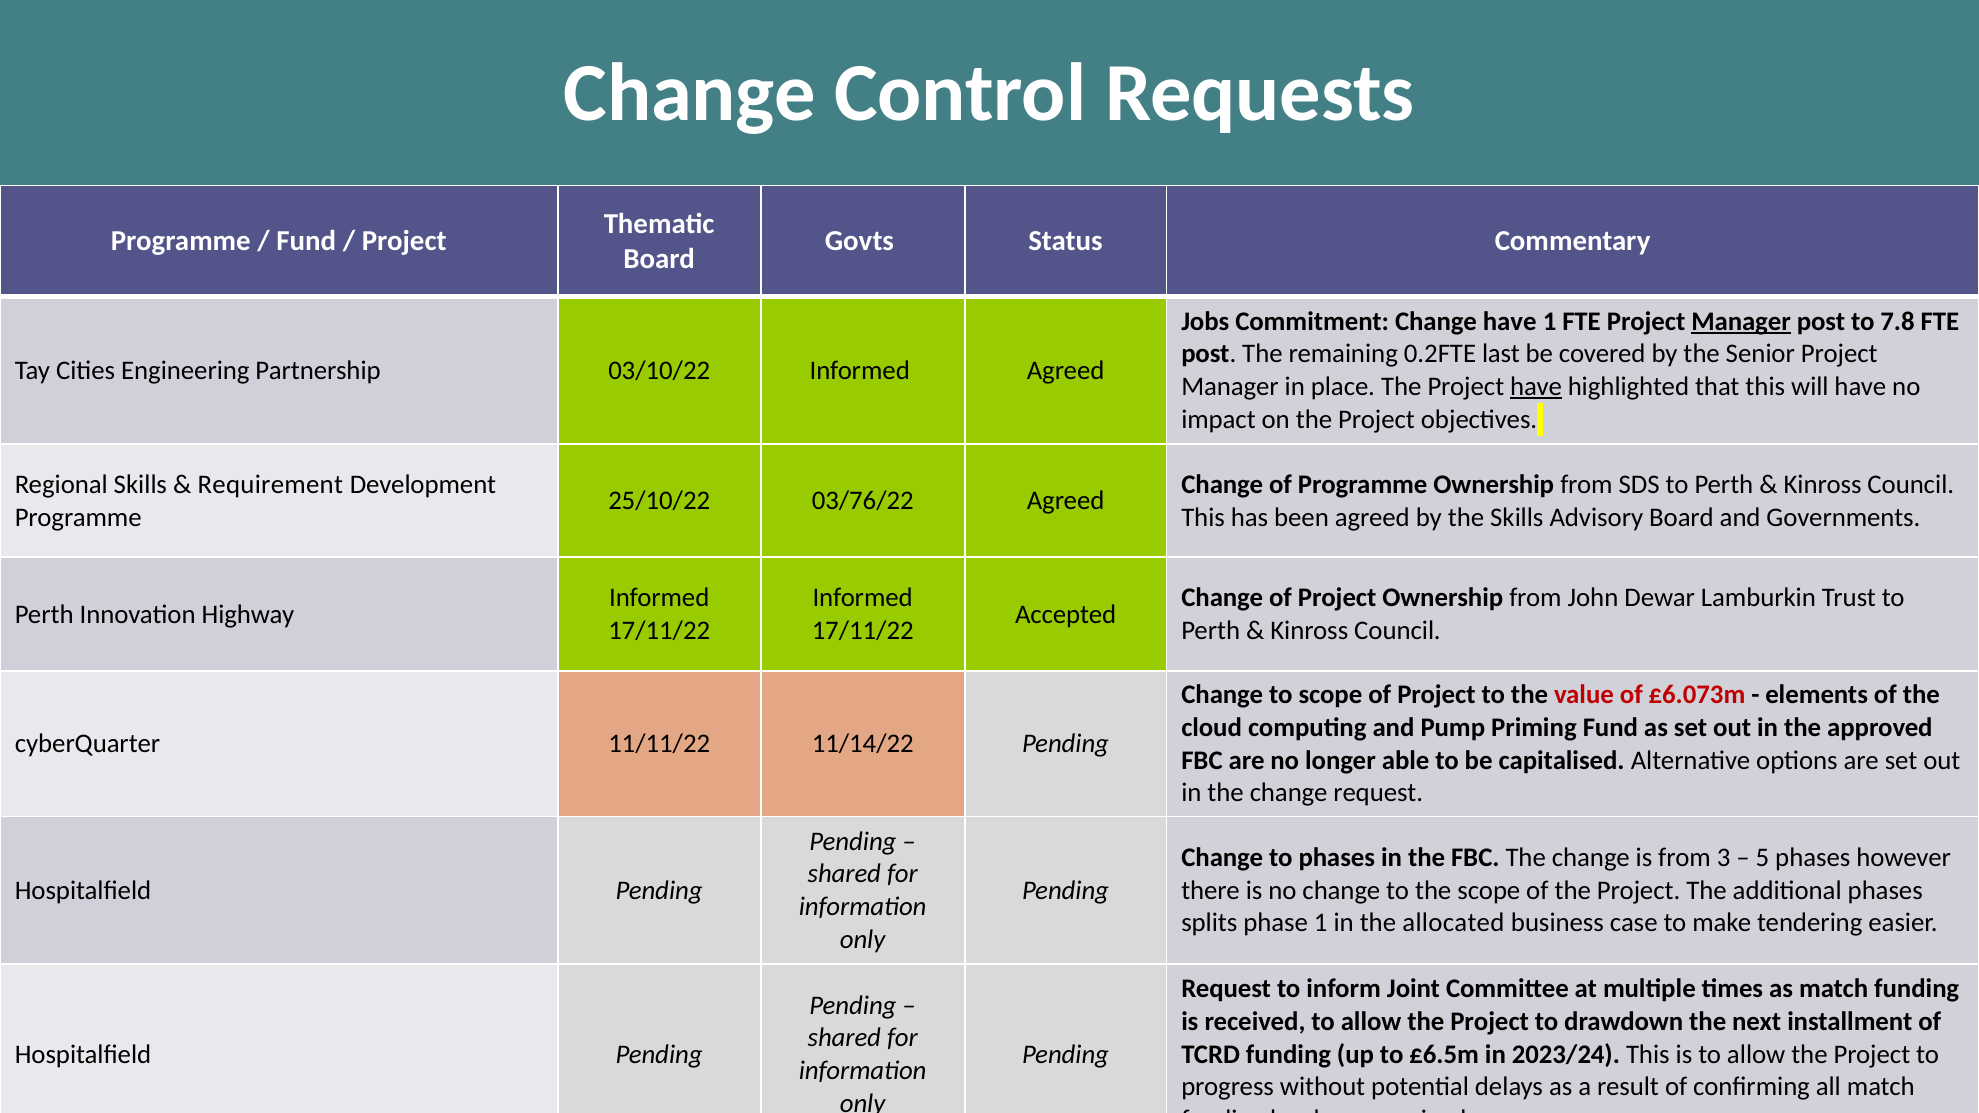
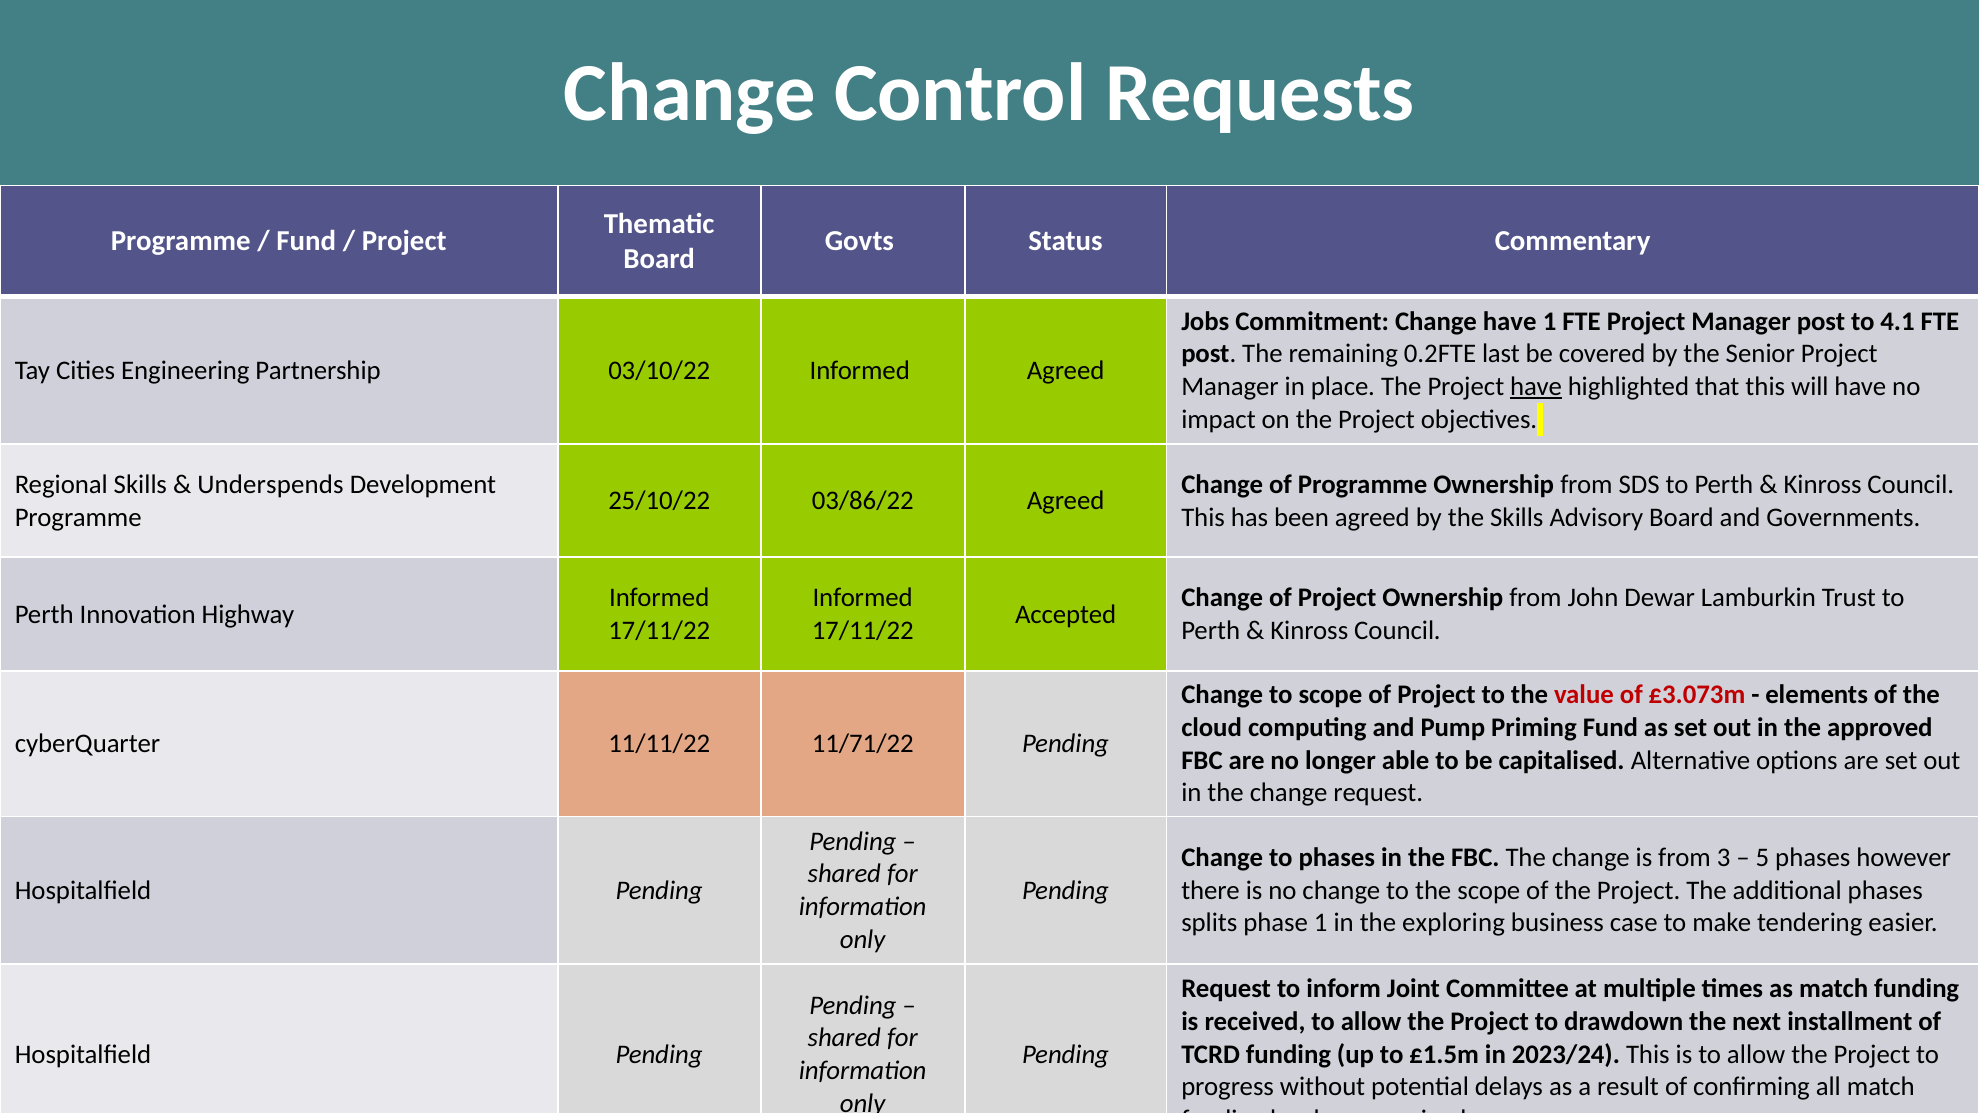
Manager underline: present -> none (1741, 321)
7.8: 7.8 -> 4.1 (1897, 321)
Requirement: Requirement -> Underspends (270, 485)
03/76/22: 03/76/22 -> 03/86/22 (863, 501)
£6.073m: £6.073m -> £3.073m (1697, 695)
11/14/22: 11/14/22 -> 11/71/22 (863, 744)
allocated: allocated -> exploring (1453, 923)
£6.5m: £6.5m -> £1.5m (1444, 1054)
